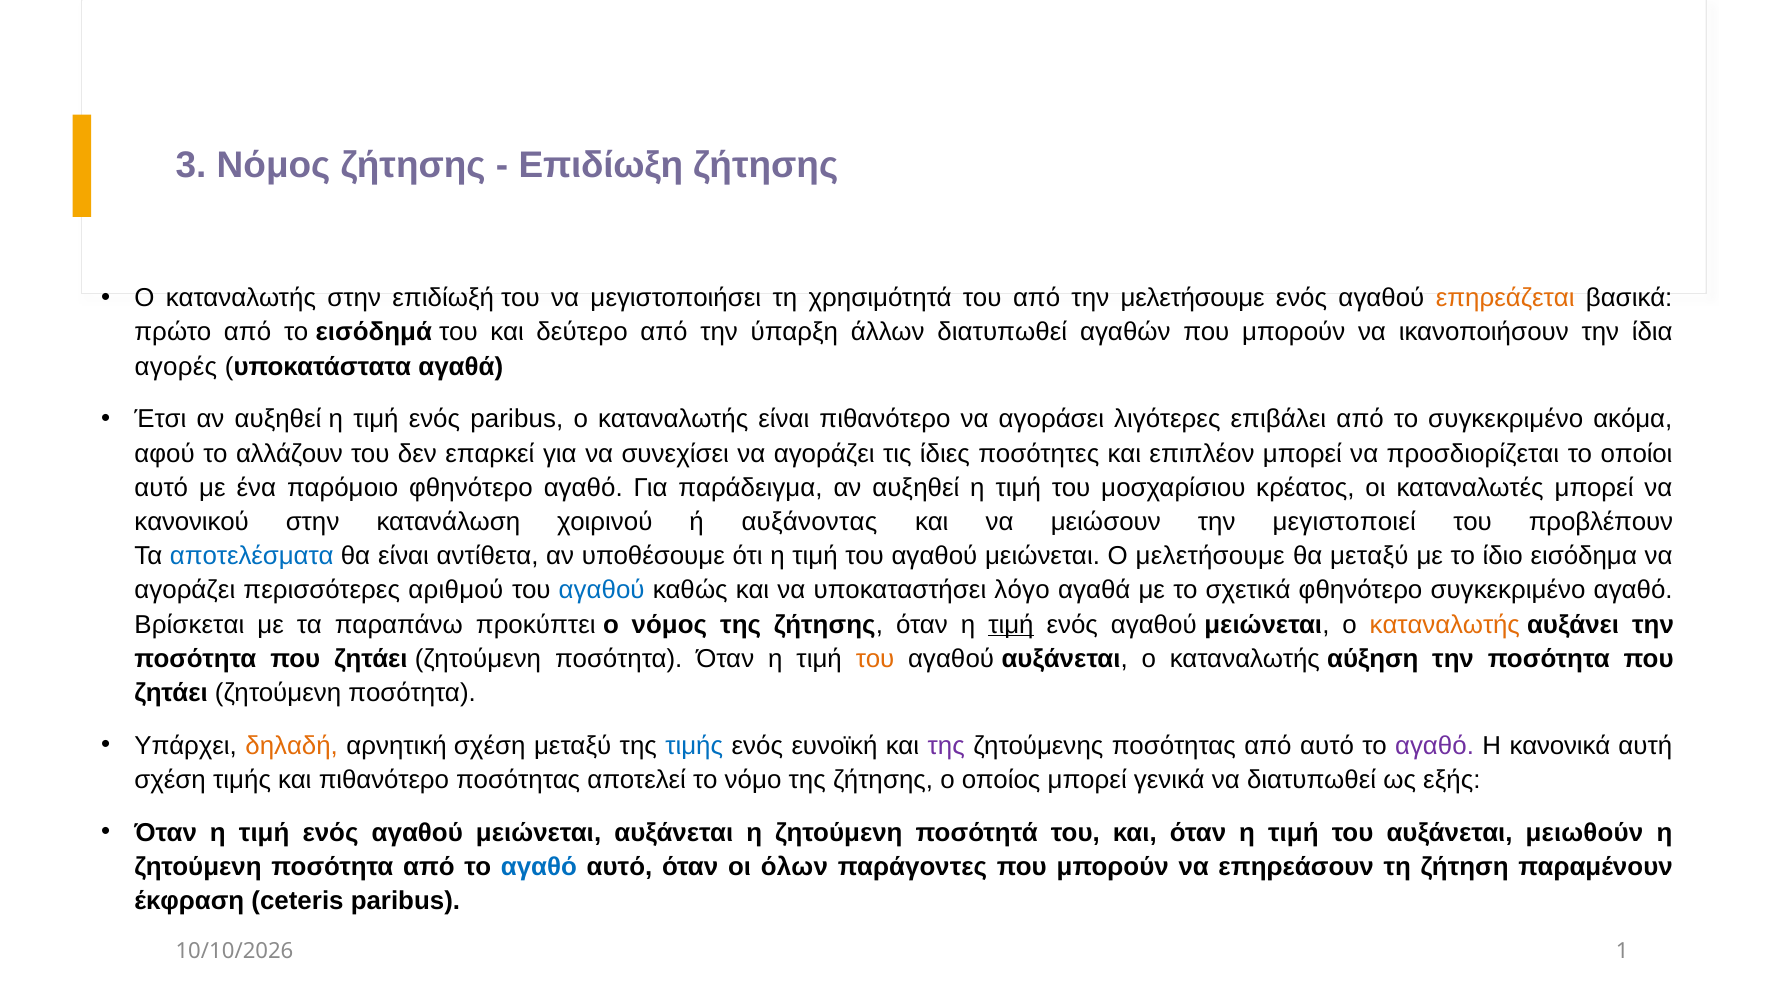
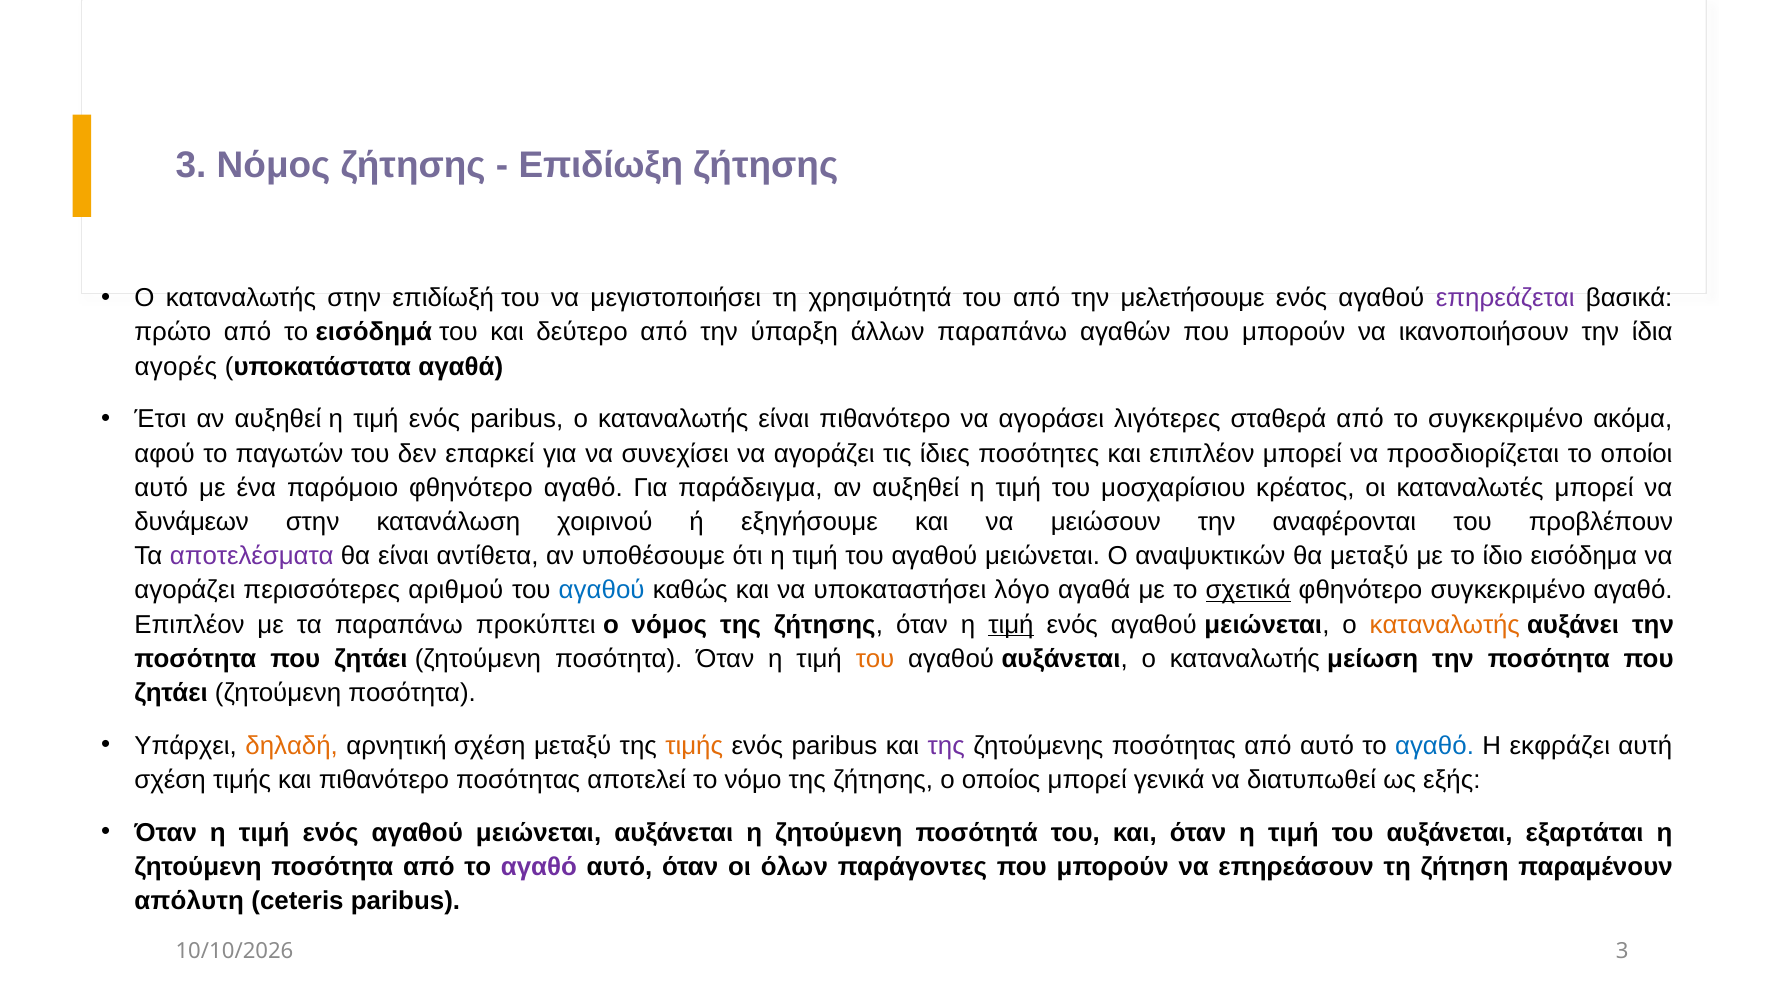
επηρεάζεται colour: orange -> purple (1505, 298)
άλλων διατυπωθεί: διατυπωθεί -> παραπάνω (1002, 332)
επιβάλει: επιβάλει -> σταθερά (1278, 419)
αλλάζουν: αλλάζουν -> παγωτών (289, 453)
κανονικού: κανονικού -> δυνάμεων (192, 522)
αυξάνοντας: αυξάνοντας -> εξηγήσουμε (809, 522)
μεγιστοποιεί: μεγιστοποιεί -> αναφέρονται (1344, 522)
αποτελέσματα colour: blue -> purple (252, 556)
Ο μελετήσουμε: μελετήσουμε -> αναψυκτικών (1210, 556)
σχετικά underline: none -> present (1248, 590)
Βρίσκεται: Βρίσκεται -> Επιπλέον (190, 624)
αύξηση: αύξηση -> μείωση (1373, 659)
τιμής colour: blue -> orange (694, 746)
ευνοϊκή: ευνοϊκή -> paribus (834, 746)
αγαθό colour: purple -> blue (1434, 746)
κανονικά: κανονικά -> εκφράζει (1560, 746)
μειωθούν: μειωθούν -> εξαρτάται (1585, 832)
αγαθό colour: blue -> purple (539, 867)
έκφραση: έκφραση -> απόλυτη (189, 901)
1: 1 -> 3 (1622, 951)
